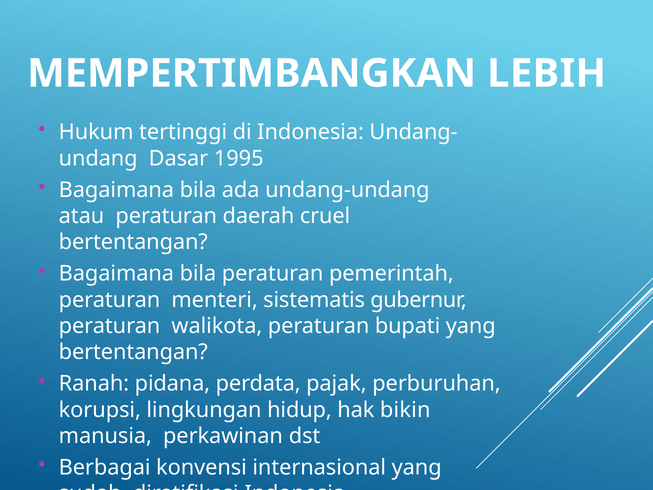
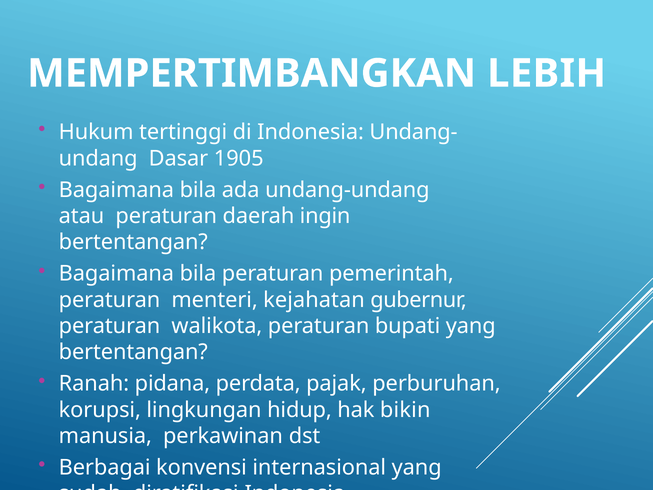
1995: 1995 -> 1905 (239, 158)
cruel: cruel -> ingin (325, 216)
sistematis: sistematis -> kejahatan (314, 300)
